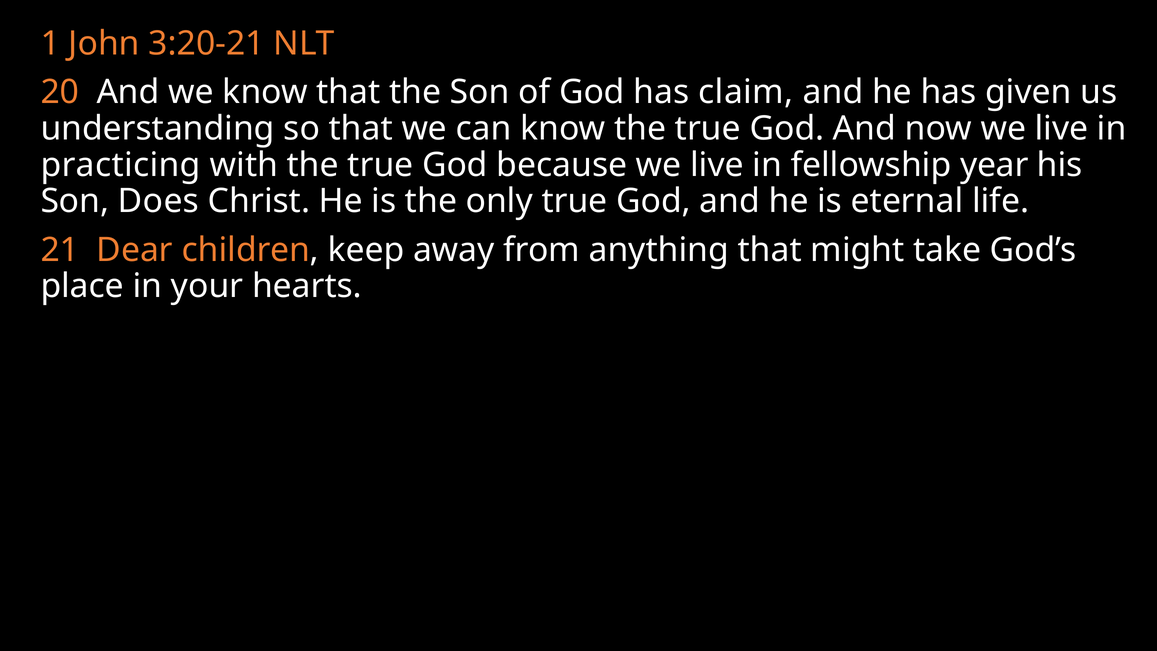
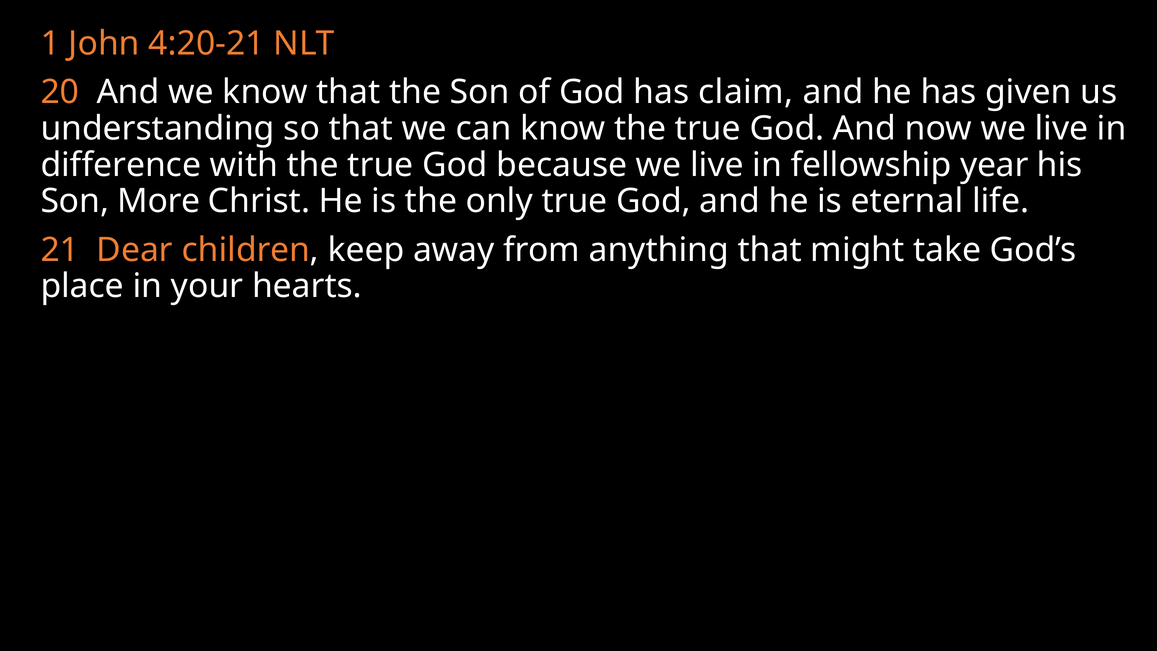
3:20-21: 3:20-21 -> 4:20-21 (207, 43)
practicing: practicing -> difference (121, 165)
Does: Does -> More (159, 201)
